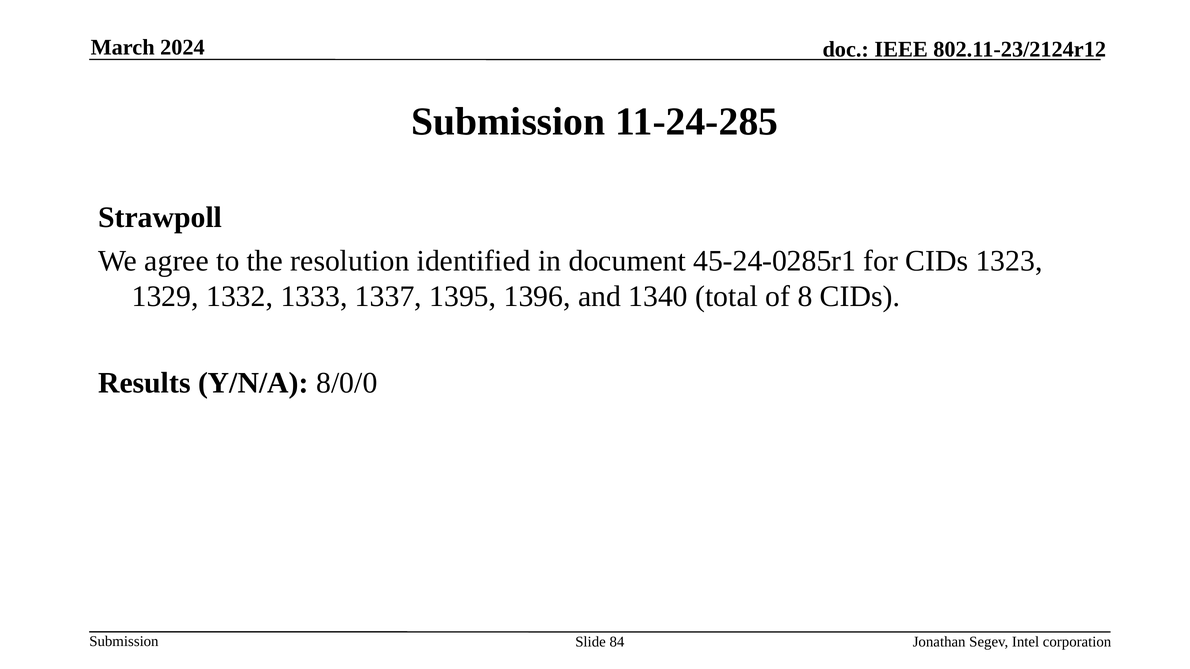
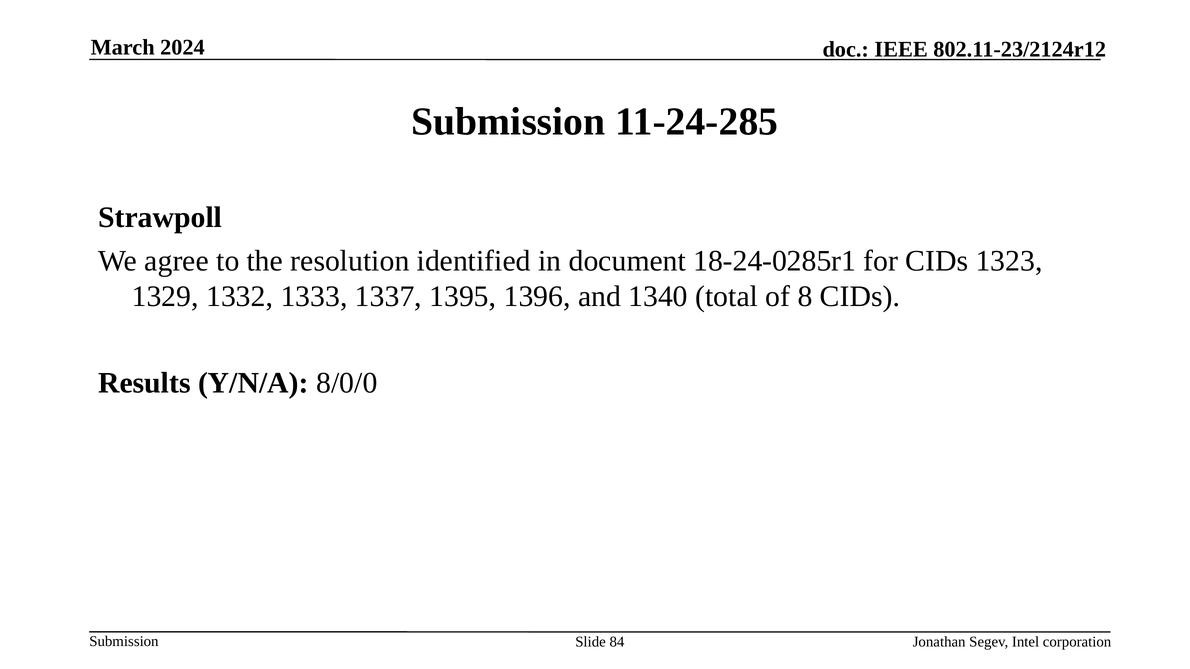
45-24-0285r1: 45-24-0285r1 -> 18-24-0285r1 (775, 261)
